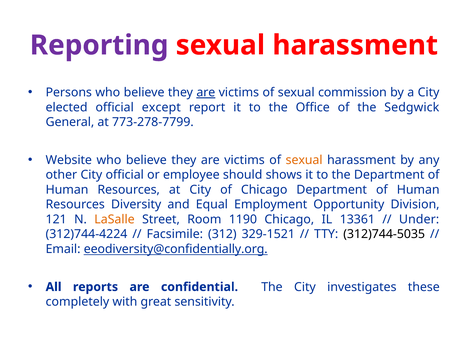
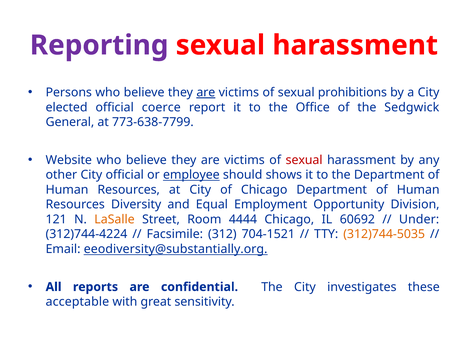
commission: commission -> prohibitions (352, 93)
except: except -> coerce (161, 107)
773-278-7799: 773-278-7799 -> 773-638-7799 (153, 122)
sexual colour: orange -> red (304, 160)
employee underline: none -> present (191, 175)
1190: 1190 -> 4444 (243, 219)
13361: 13361 -> 60692 (357, 219)
329-1521: 329-1521 -> 704-1521 (268, 234)
312)744-5035 colour: black -> orange (384, 234)
eeodiversity@confidentially.org: eeodiversity@confidentially.org -> eeodiversity@substantially.org (176, 249)
completely: completely -> acceptable (77, 302)
